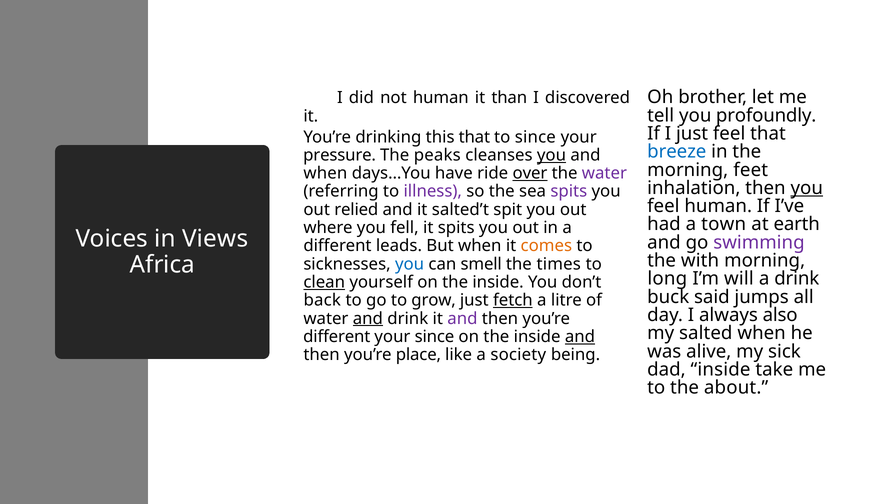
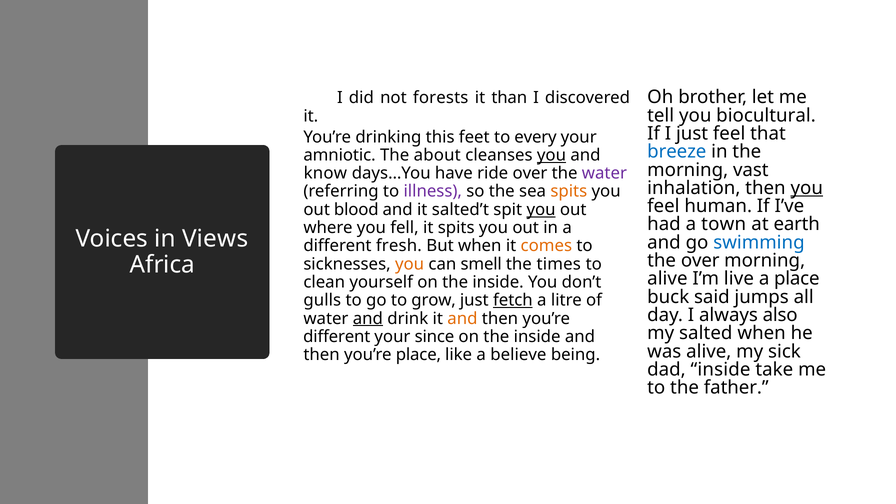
not human: human -> forests (441, 98)
profoundly: profoundly -> biocultural (766, 115)
this that: that -> feet (474, 137)
to since: since -> every (536, 137)
pressure: pressure -> amniotic (340, 155)
peaks: peaks -> about (437, 155)
feet: feet -> vast (751, 170)
when: when -> know (325, 173)
over underline: present -> none (530, 173)
spits colour: purple -> orange (569, 191)
relied: relied -> blood (356, 210)
you underline: none -> present (541, 210)
swimming colour: purple -> blue (759, 242)
leads: leads -> fresh (399, 246)
the with: with -> over (700, 261)
you colour: blue -> orange (410, 264)
long: long -> alive (667, 279)
will: will -> live (739, 279)
a drink: drink -> place (797, 279)
clean underline: present -> none (324, 282)
back: back -> gulls (322, 300)
and colour: purple -> orange (462, 318)
and underline: present -> none (580, 337)
society: society -> believe (518, 355)
about: about -> father (736, 388)
